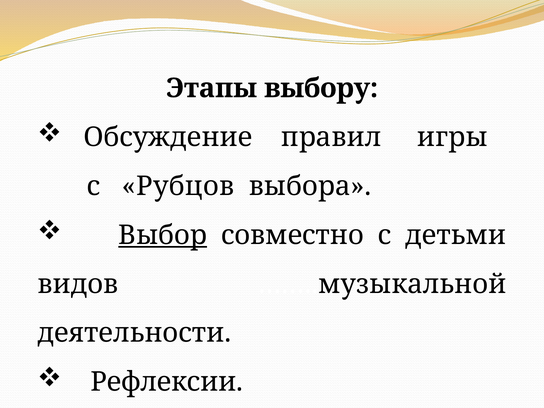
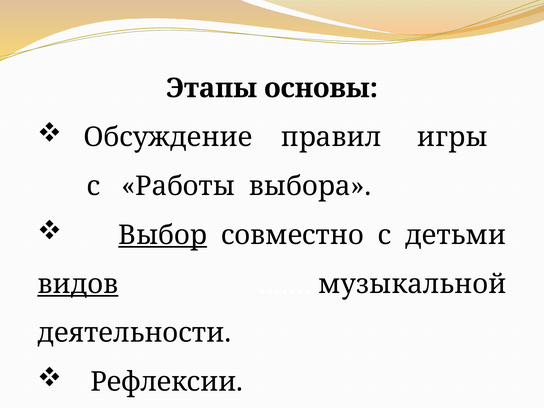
выбору: выбору -> основы (321, 88)
Рубцов: Рубцов -> Работы (178, 186)
видов underline: none -> present (78, 284)
